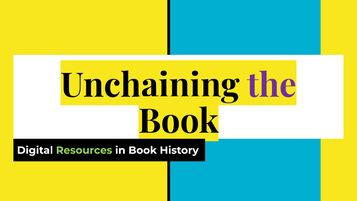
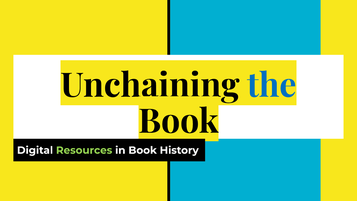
the colour: purple -> blue (272, 86)
